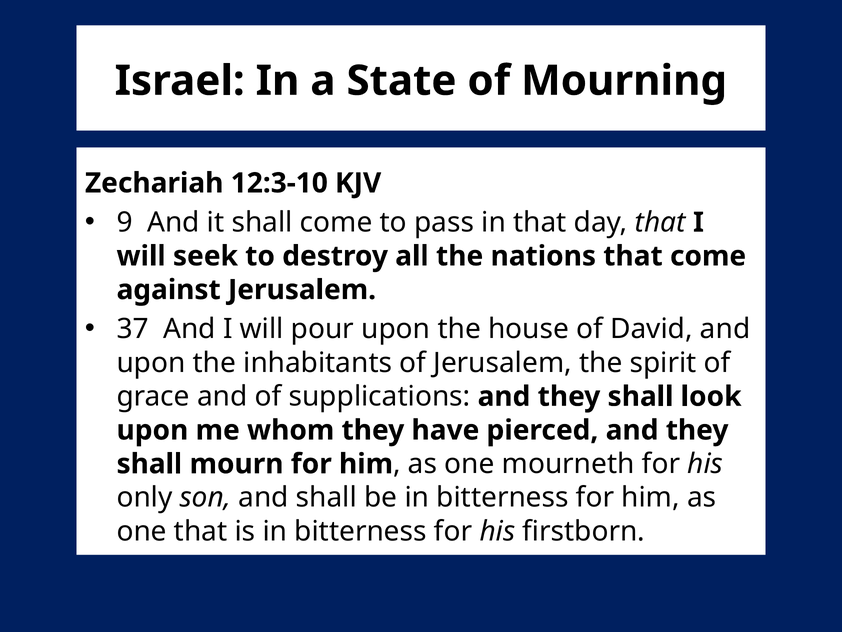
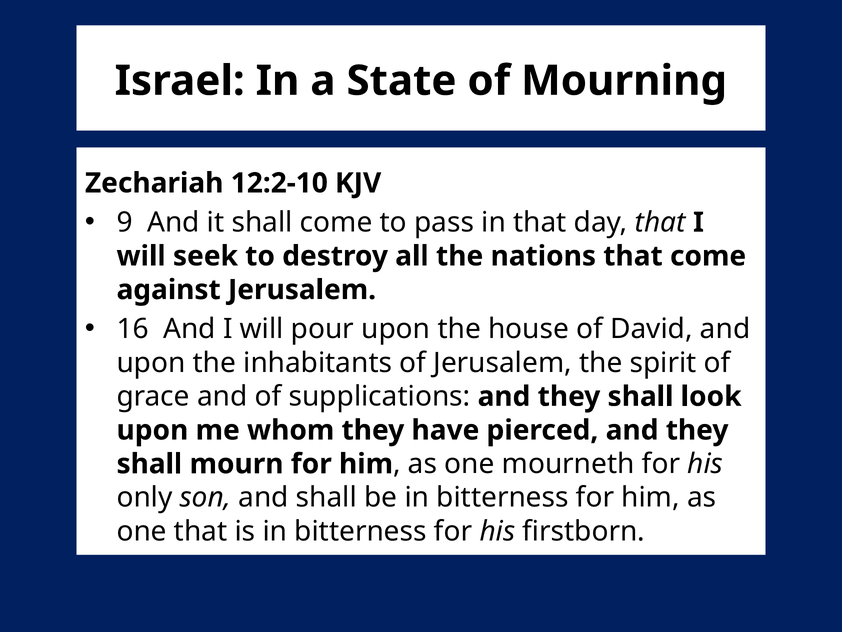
12:3-10: 12:3-10 -> 12:2-10 (279, 183)
37: 37 -> 16 (133, 329)
